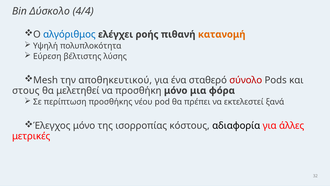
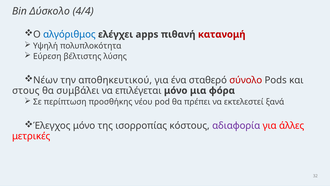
ροής: ροής -> apps (147, 34)
κατανομή colour: orange -> red (222, 34)
Mesh: Mesh -> Νέων (46, 80)
μελετηθεί: μελετηθεί -> συμβάλει (78, 90)
προσθήκη: προσθήκη -> επιλέγεται (138, 90)
αδιαφορία colour: black -> purple (236, 125)
